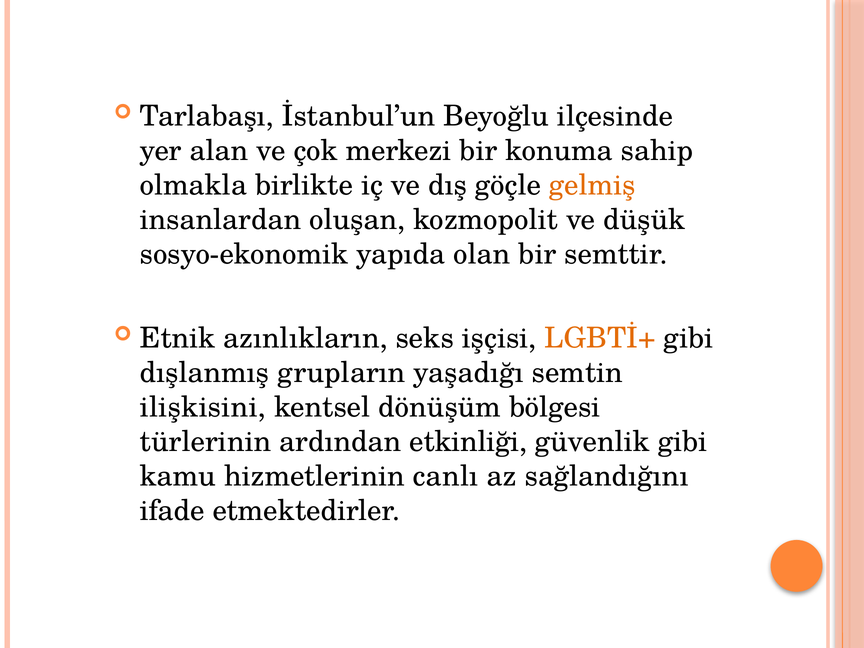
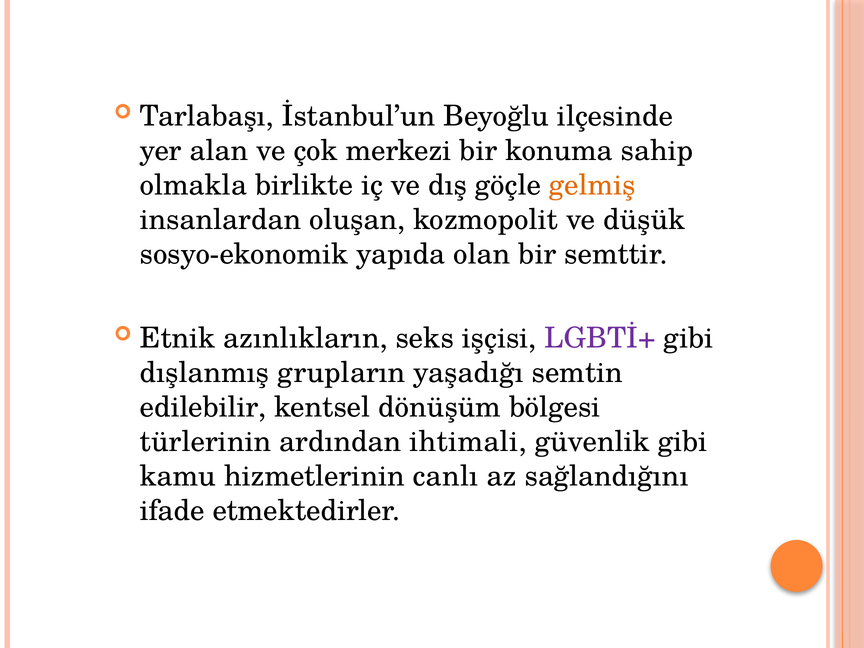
LGBTİ+ colour: orange -> purple (600, 338)
ilişkisini: ilişkisini -> edilebilir (203, 407)
etkinliği: etkinliği -> ihtimali (468, 442)
